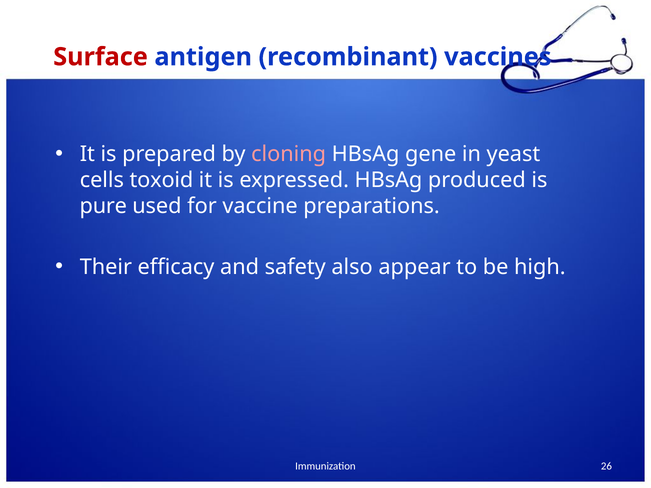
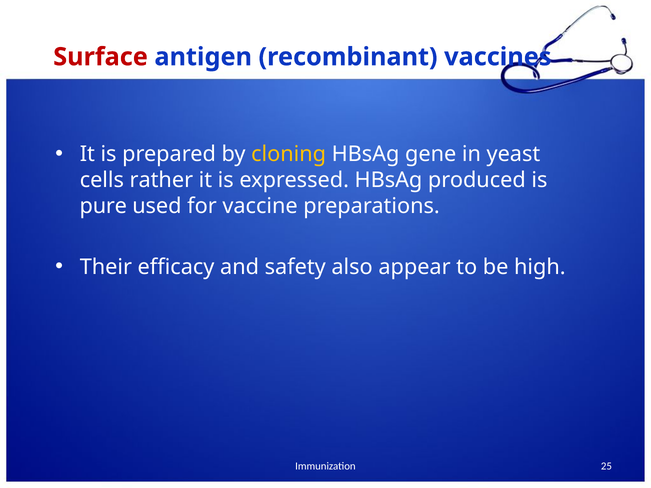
cloning colour: pink -> yellow (289, 154)
toxoid: toxoid -> rather (161, 180)
26: 26 -> 25 (606, 466)
